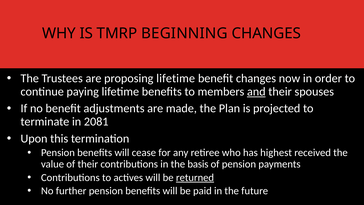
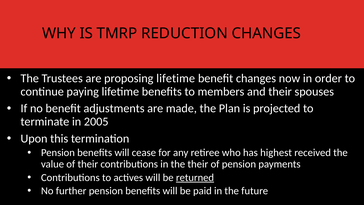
BEGINNING: BEGINNING -> REDUCTION (184, 33)
and underline: present -> none (256, 91)
2081: 2081 -> 2005 (96, 121)
the basis: basis -> their (198, 164)
